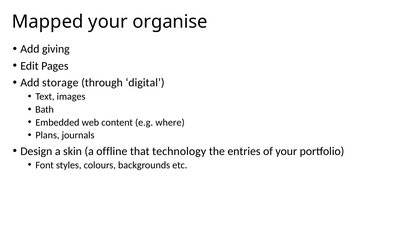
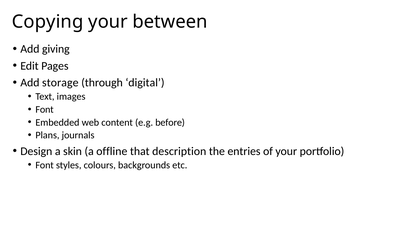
Mapped: Mapped -> Copying (48, 22)
organise: organise -> between (170, 22)
Bath: Bath -> Font (45, 110)
where: where -> before (170, 122)
technology: technology -> description (179, 151)
